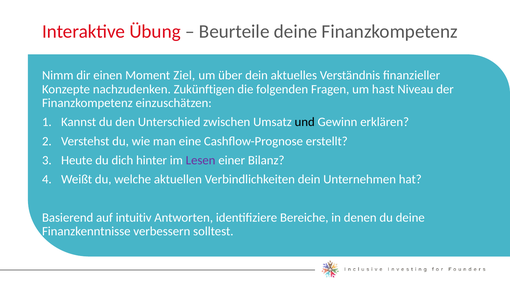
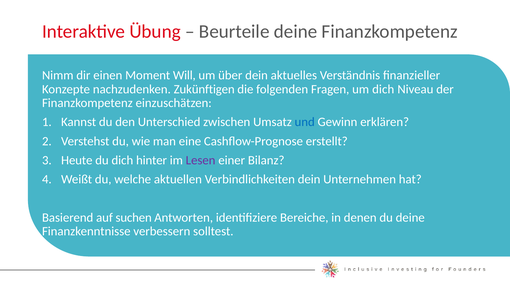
Ziel: Ziel -> Will (184, 75)
um hast: hast -> dich (383, 89)
und colour: black -> blue (305, 122)
intuitiv: intuitiv -> suchen (134, 217)
